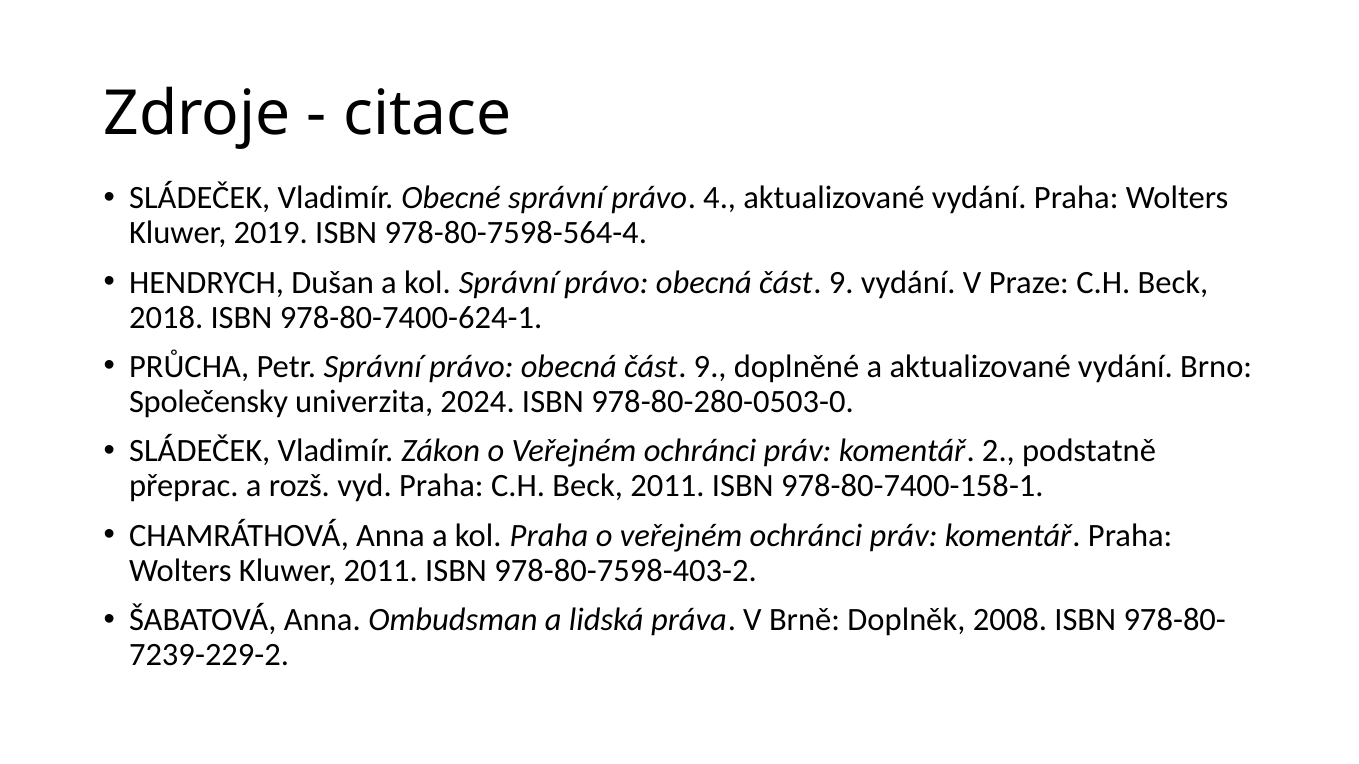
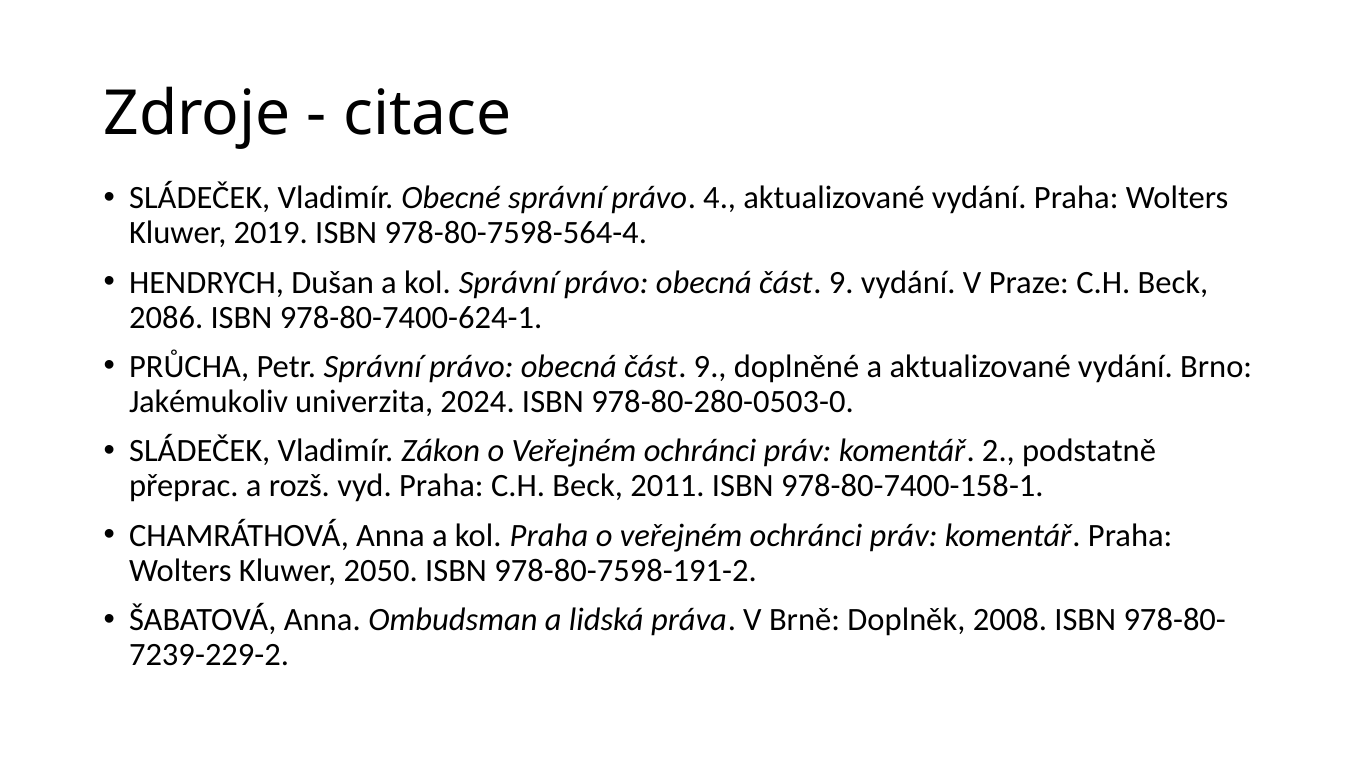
2018: 2018 -> 2086 (166, 318)
Společensky: Společensky -> Jakémukoliv (209, 402)
Kluwer 2011: 2011 -> 2050 (381, 571)
978-80-7598-403-2: 978-80-7598-403-2 -> 978-80-7598-191-2 (626, 571)
